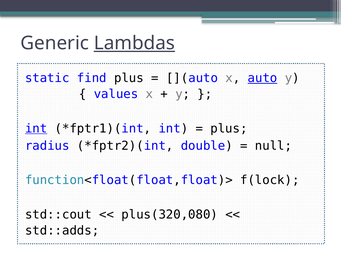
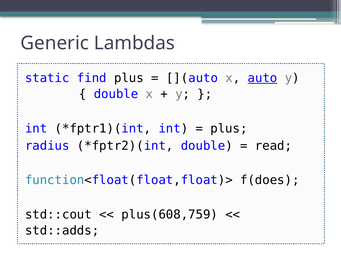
Lambdas underline: present -> none (134, 43)
values: values -> double (116, 94)
int underline: present -> none (36, 128)
null: null -> read (274, 146)
f(lock: f(lock -> f(does (270, 180)
plus(320,080: plus(320,080 -> plus(608,759 (170, 214)
